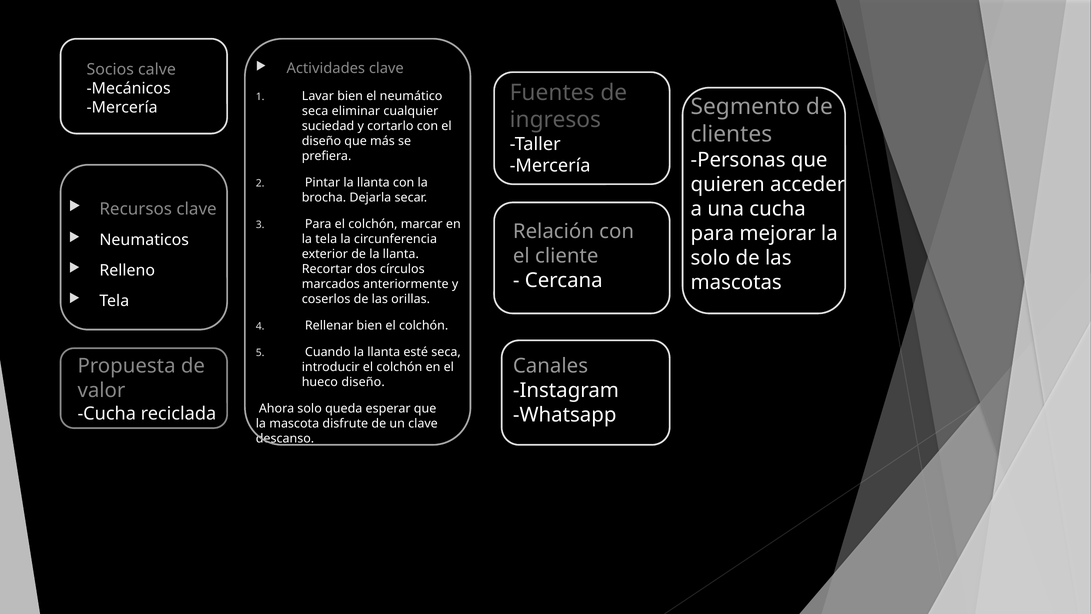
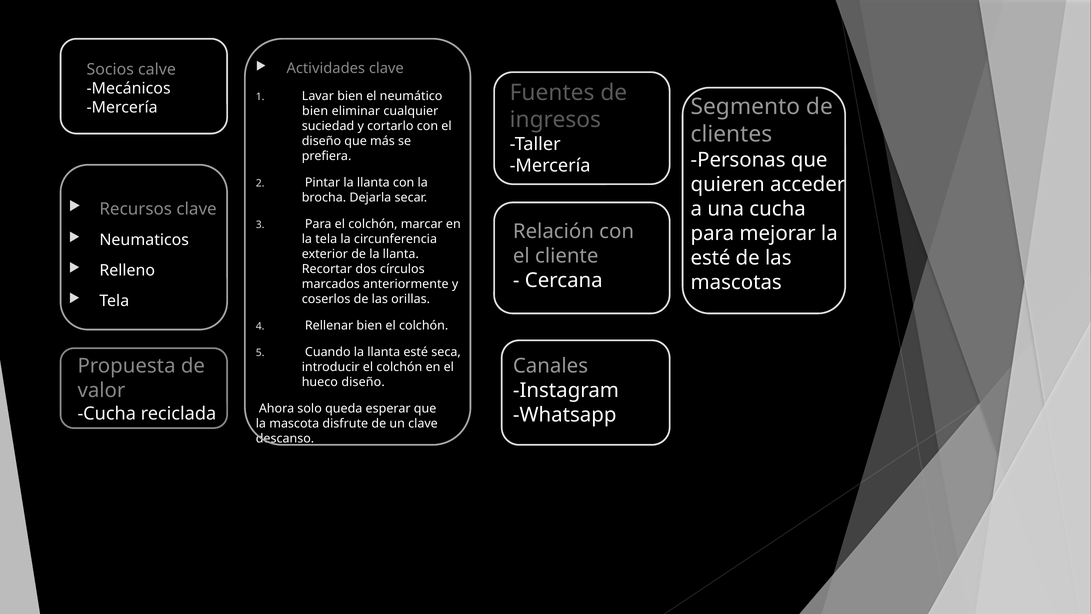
seca: seca -> bien (315, 111)
solo: solo -> esté (711, 258)
